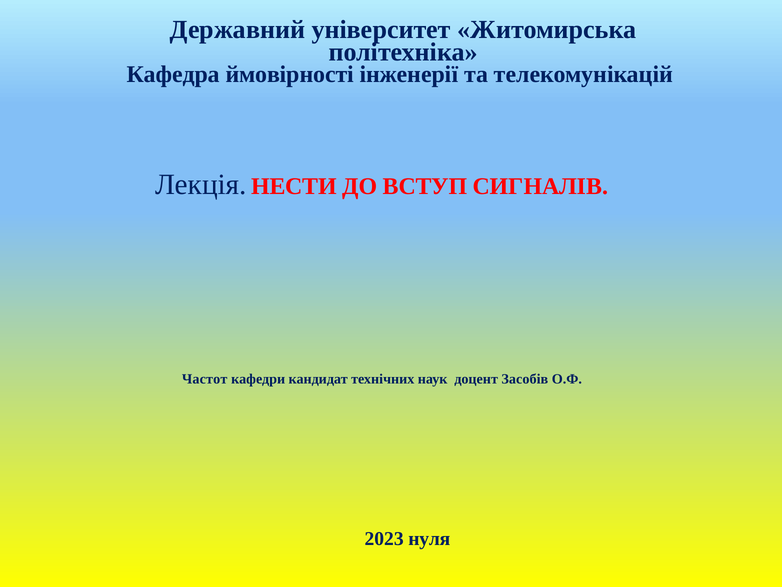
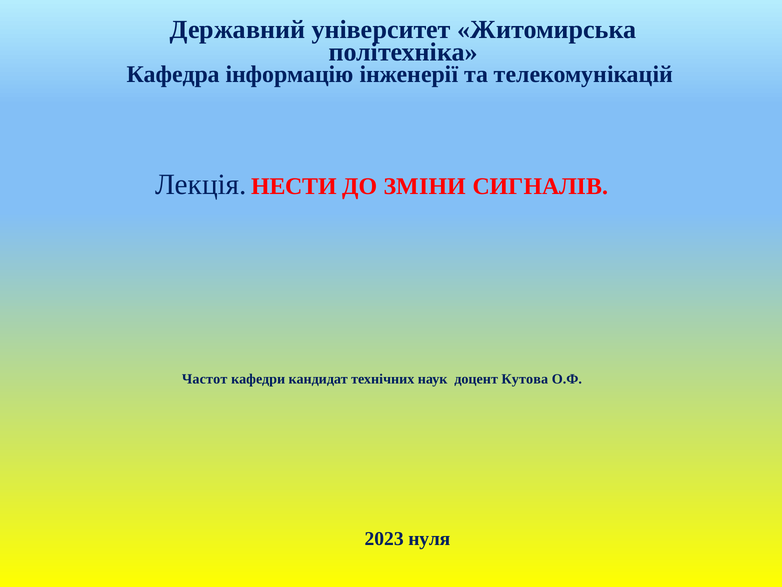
ймовірності: ймовірності -> інформацію (290, 74)
ВСТУП: ВСТУП -> ЗМІНИ (425, 186)
Засобів: Засобів -> Кутова (525, 379)
